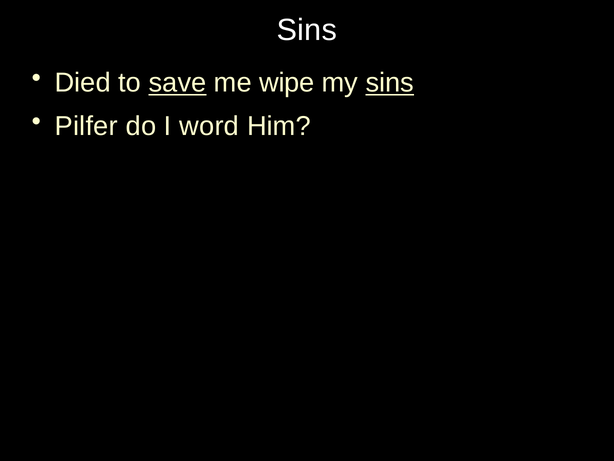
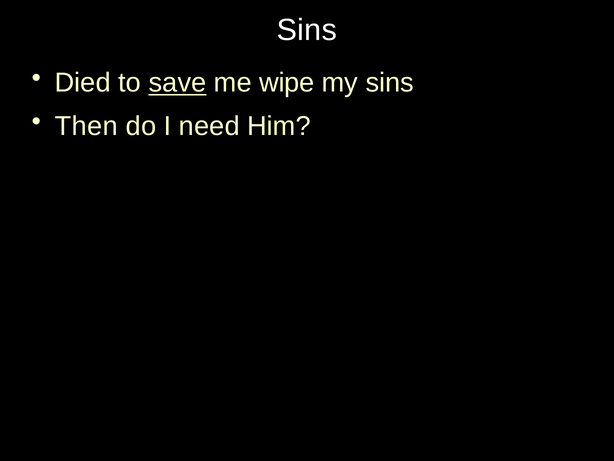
sins underline: present -> none (390, 83)
Pilfer: Pilfer -> Then (86, 126)
word: word -> need (209, 126)
